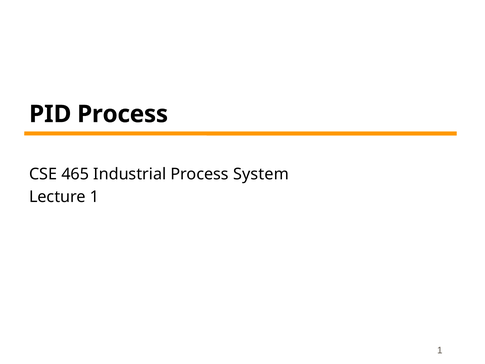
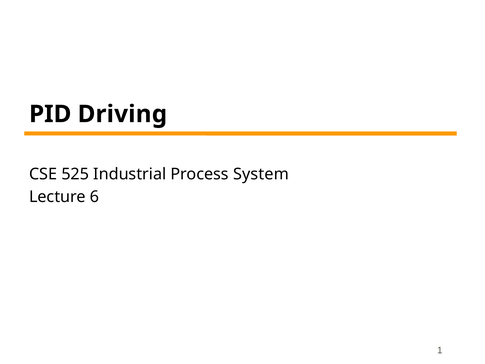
PID Process: Process -> Driving (122, 114)
465: 465 -> 525 (75, 174)
Lecture 1: 1 -> 6 (95, 197)
